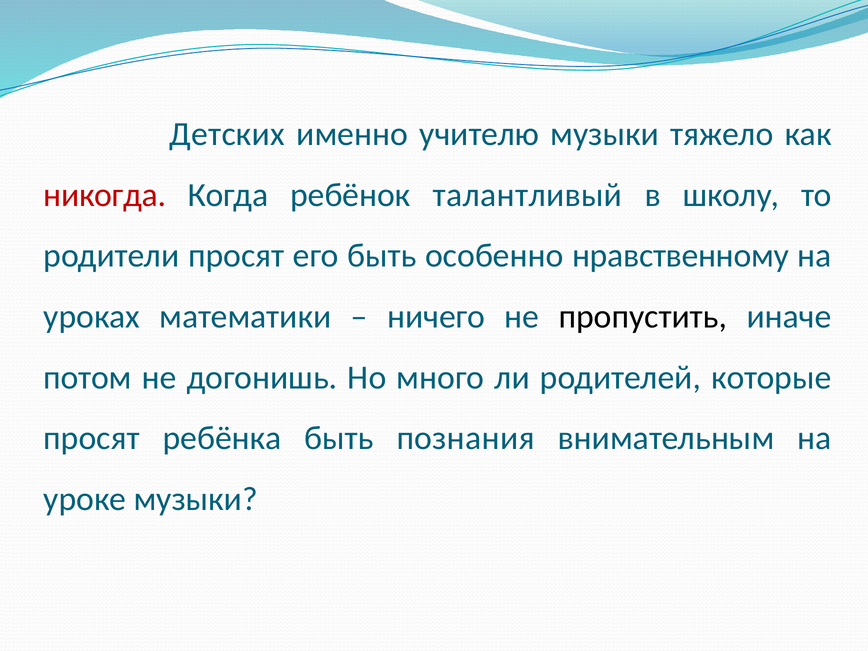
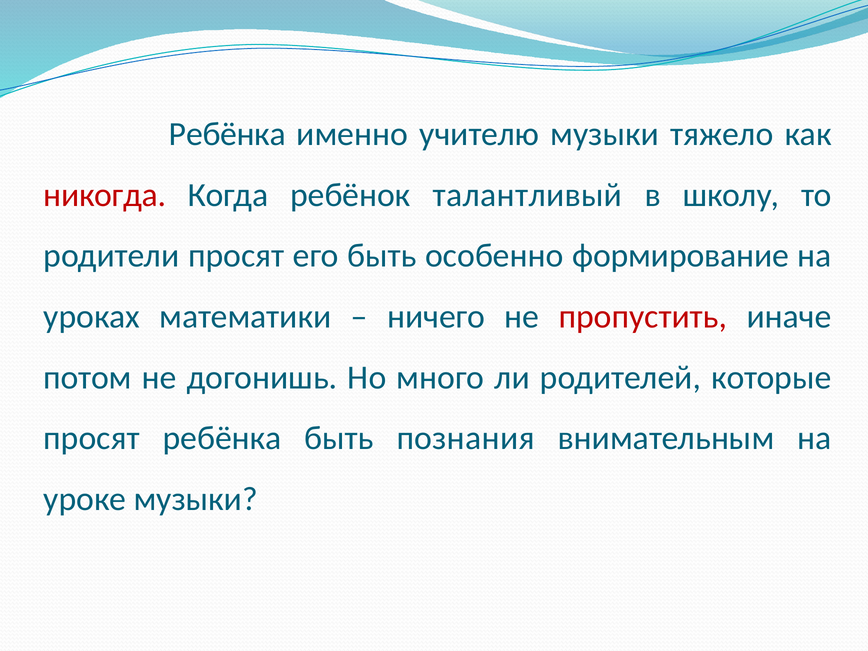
Детских: Детских -> Ребёнка (227, 134)
нравственному: нравственному -> формирование (681, 256)
пропустить colour: black -> red (643, 317)
